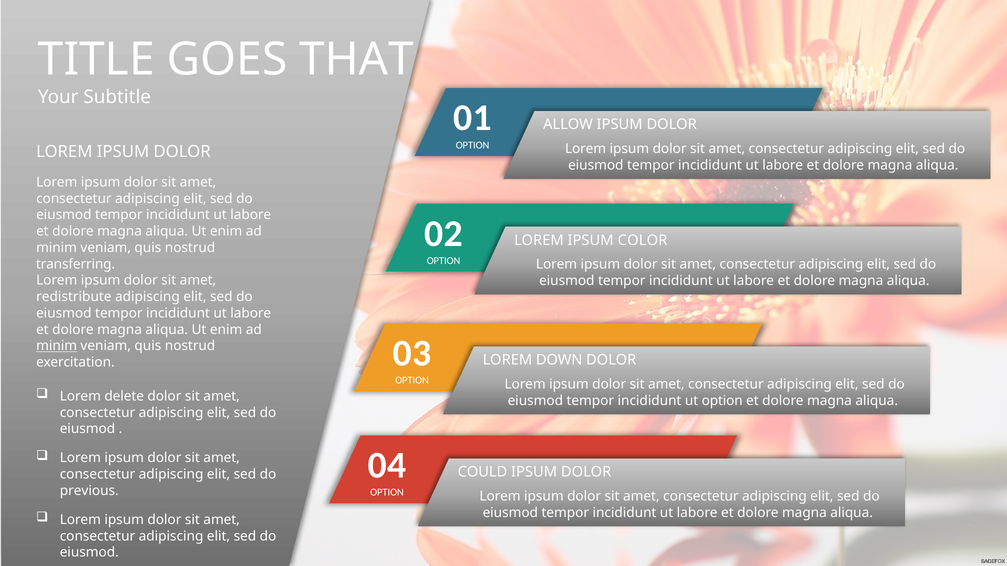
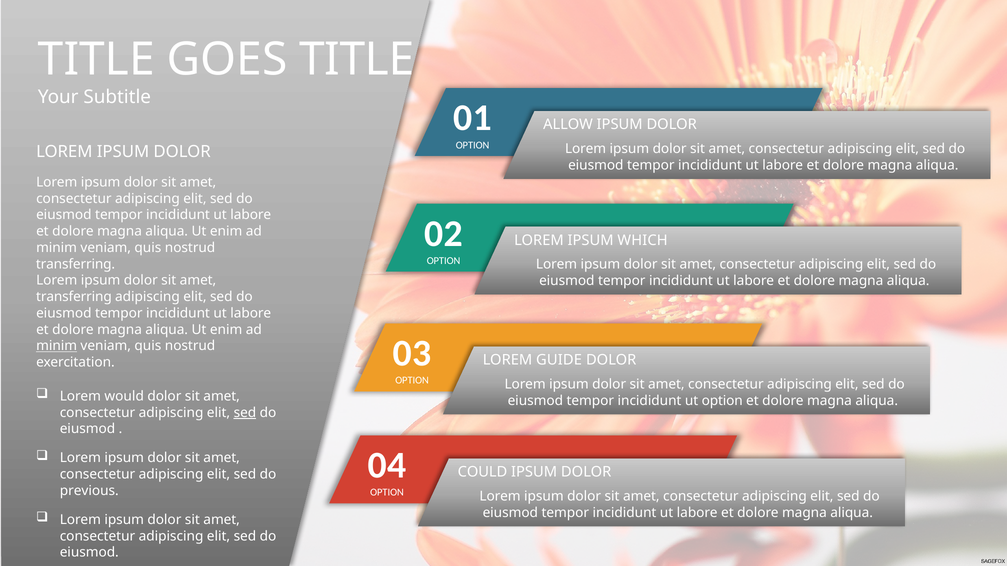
GOES THAT: THAT -> TITLE (357, 60)
COLOR: COLOR -> WHICH (643, 240)
redistribute: redistribute -> transferring (74, 297)
DOWN: DOWN -> GUIDE (559, 360)
delete: delete -> would (124, 397)
sed underline: none -> present (245, 413)
